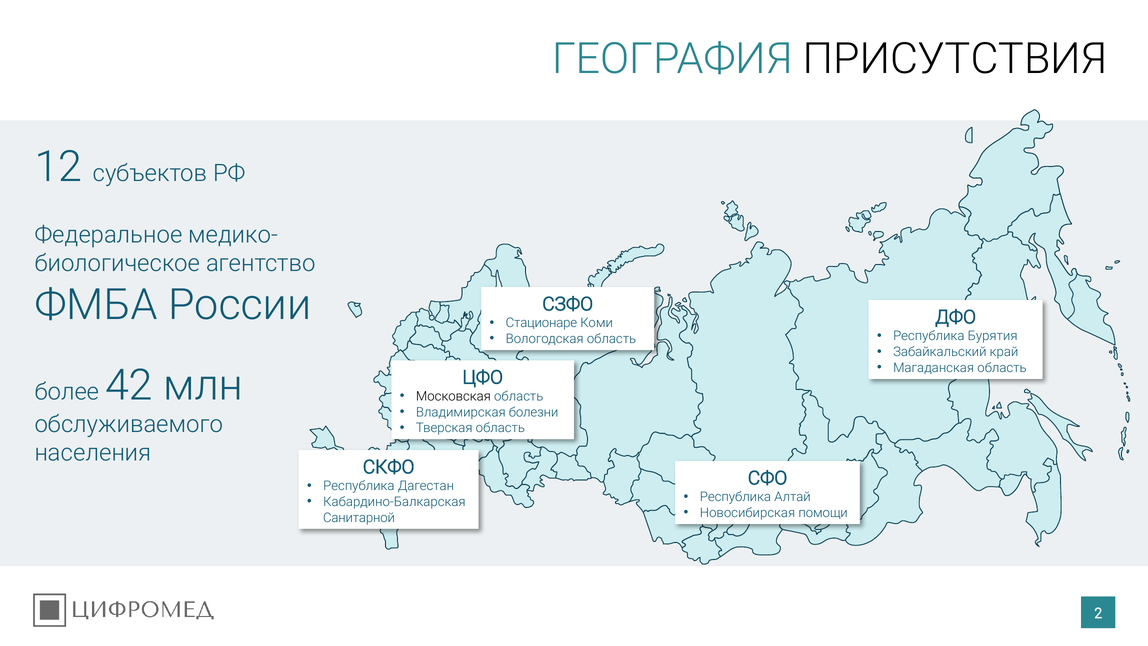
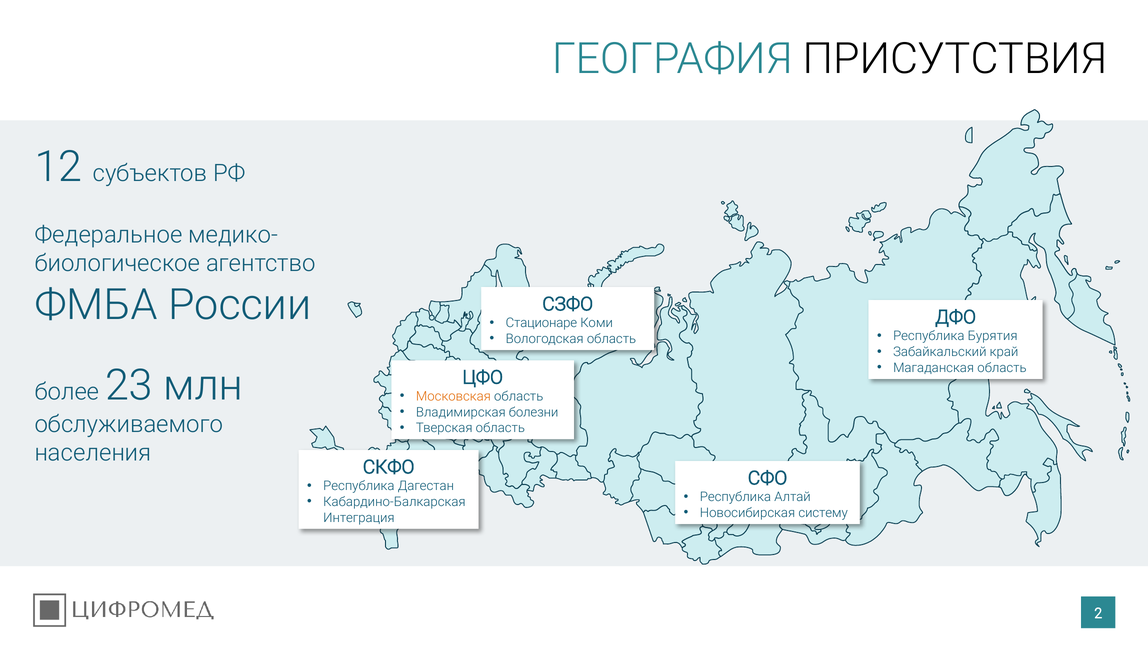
42: 42 -> 23 (129, 385)
Московская colour: black -> orange (453, 396)
помощи: помощи -> систему (823, 513)
Санитарной: Санитарной -> Интеграция (359, 517)
